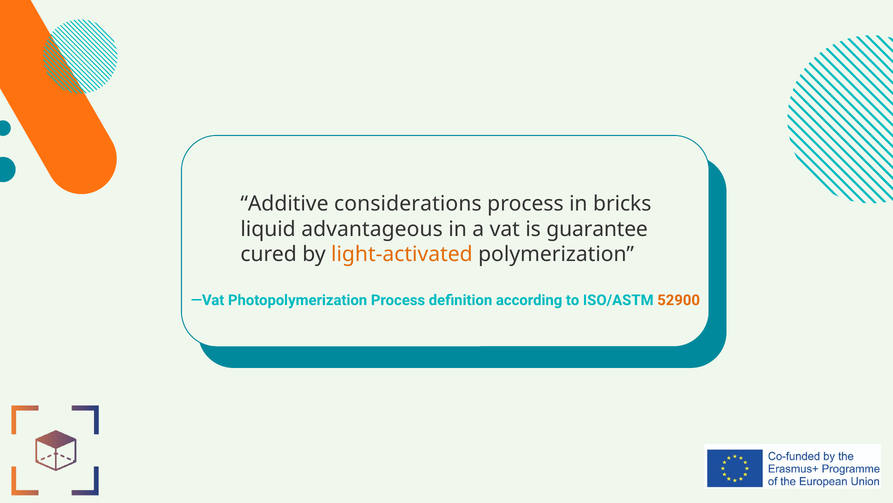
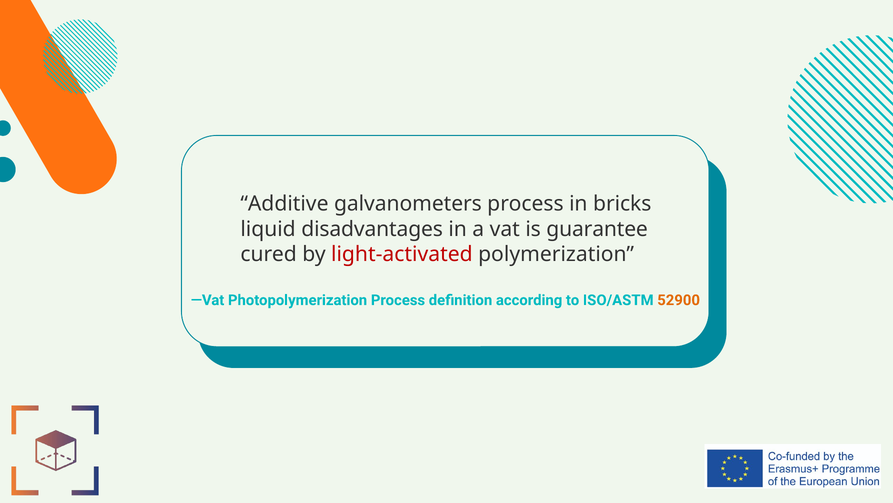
considerations: considerations -> galvanometers (408, 204)
advantageous: advantageous -> disadvantages (372, 229)
light-activated colour: orange -> red (402, 254)
